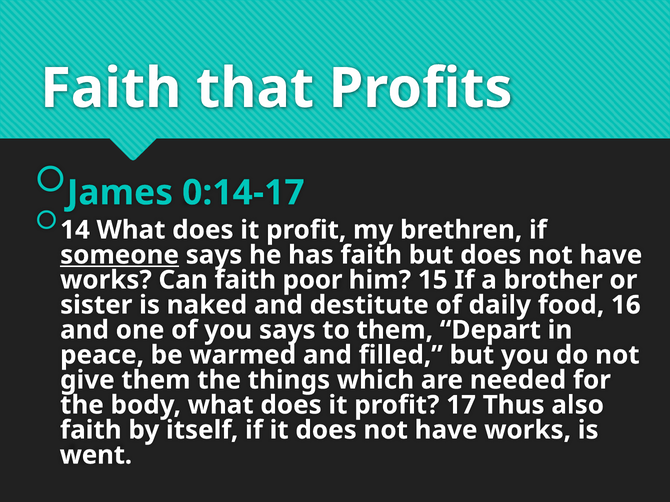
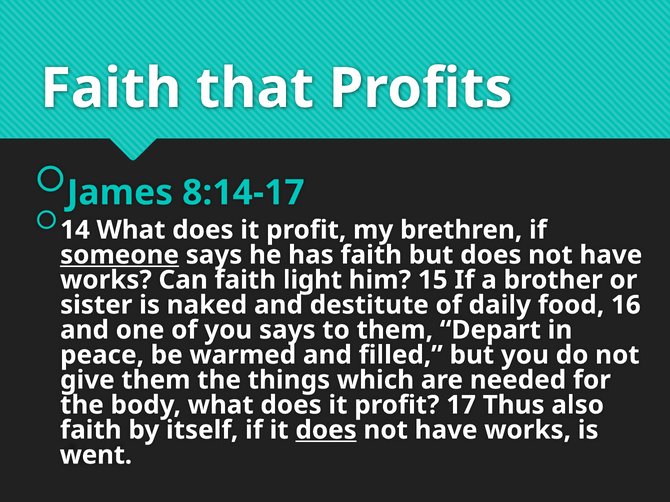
0:14-17: 0:14-17 -> 8:14-17 (243, 193)
poor: poor -> light (313, 280)
does underline: none -> present (326, 430)
